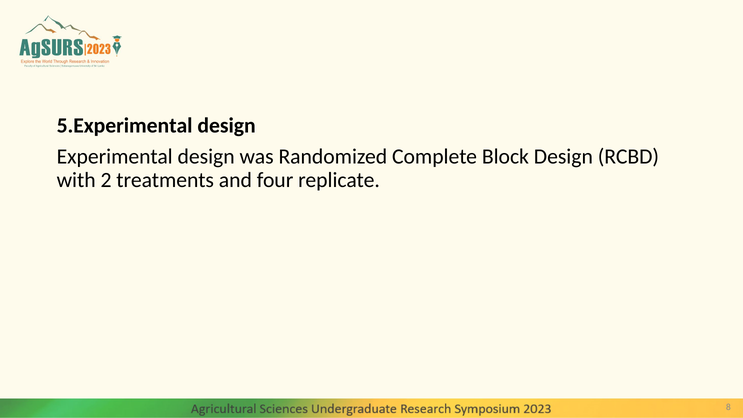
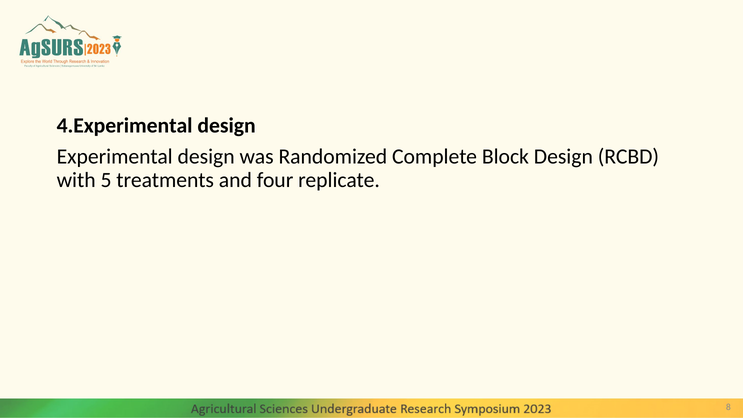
5.Experimental: 5.Experimental -> 4.Experimental (125, 126)
2: 2 -> 5 (106, 180)
